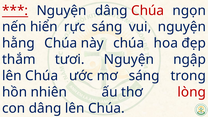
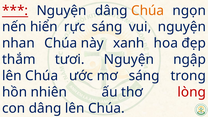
Chúa colour: red -> orange (148, 11)
hằng: hằng -> nhan (18, 43)
này chúa: chúa -> xanh (129, 43)
